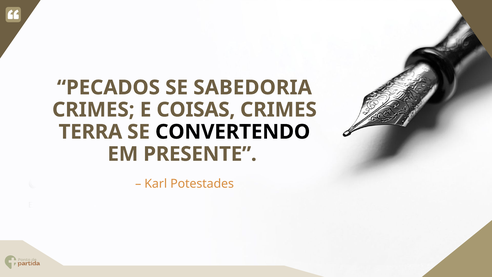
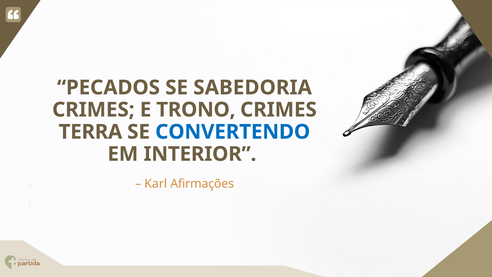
COISAS: COISAS -> TRONO (196, 110)
CONVERTENDO colour: black -> blue (233, 132)
PRESENTE: PRESENTE -> INTERIOR (200, 154)
Potestades: Potestades -> Afirmações (202, 183)
